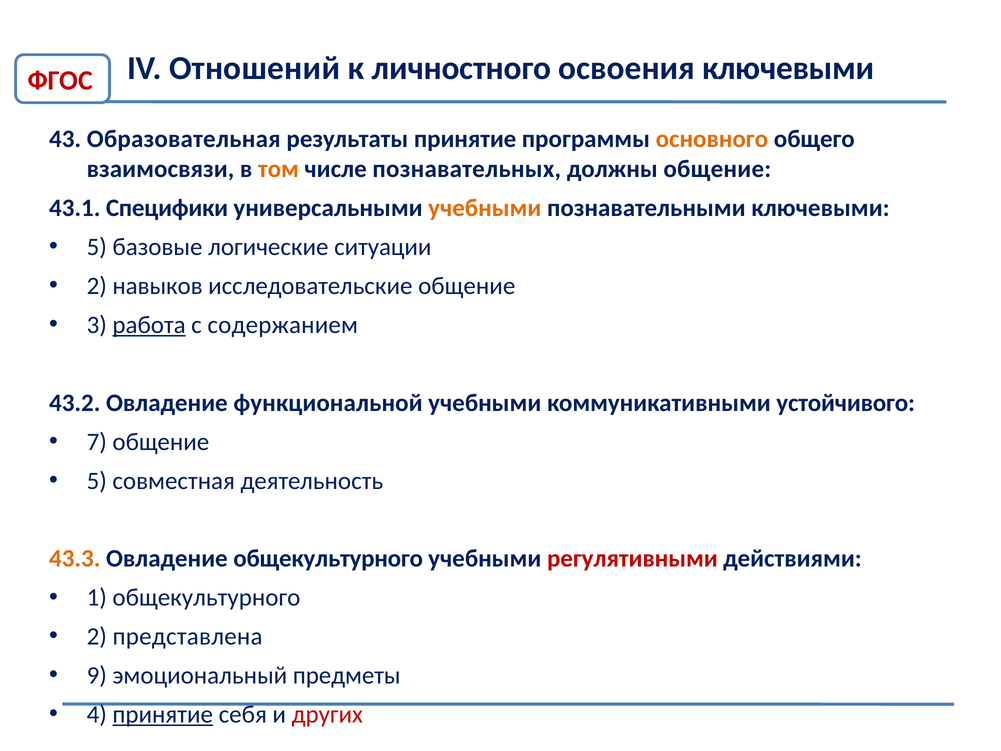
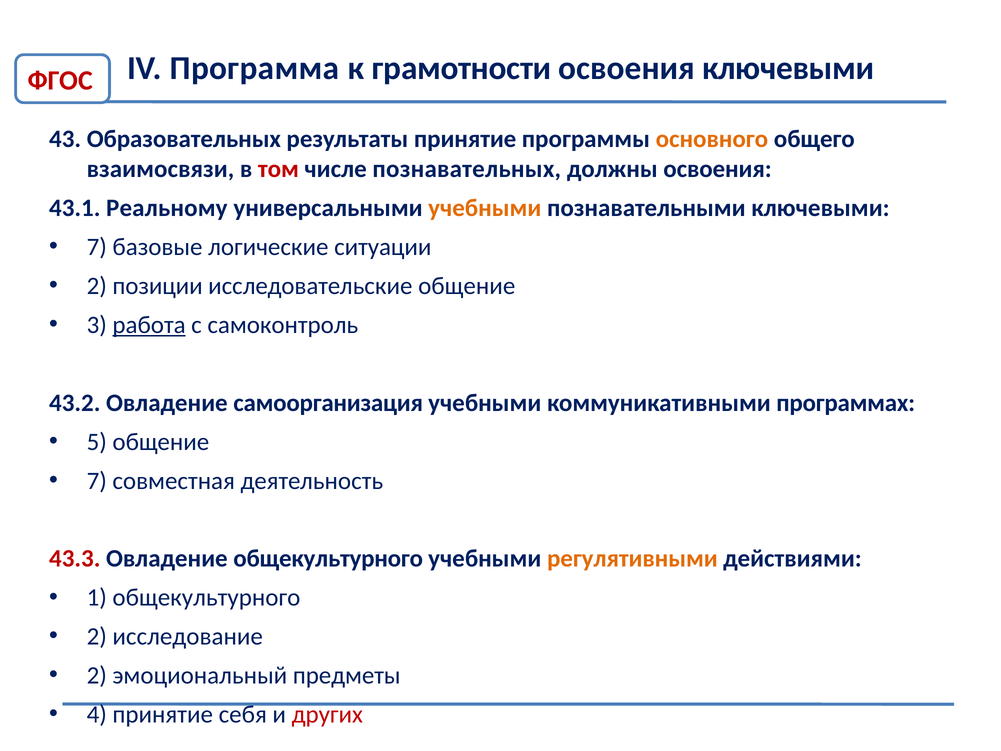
Отношений: Отношений -> Программа (255, 68)
личностного: личностного -> грамотности (462, 68)
Образовательная: Образовательная -> Образовательных (184, 139)
том colour: orange -> red (278, 169)
должны общение: общение -> освоения (717, 169)
Специфики: Специфики -> Реальному (167, 208)
5: 5 -> 7 (97, 247)
навыков: навыков -> позиции (158, 286)
содержанием: содержанием -> самоконтроль (283, 325)
функциональной: функциональной -> самоорганизация (328, 403)
устойчивого: устойчивого -> программах (846, 403)
7: 7 -> 5 (97, 442)
5: 5 -> 7 (97, 481)
43.3 colour: orange -> red (75, 558)
регулятивными colour: red -> orange (632, 558)
представлена: представлена -> исследование (188, 636)
9: 9 -> 2 (97, 675)
принятие underline: present -> none (163, 714)
